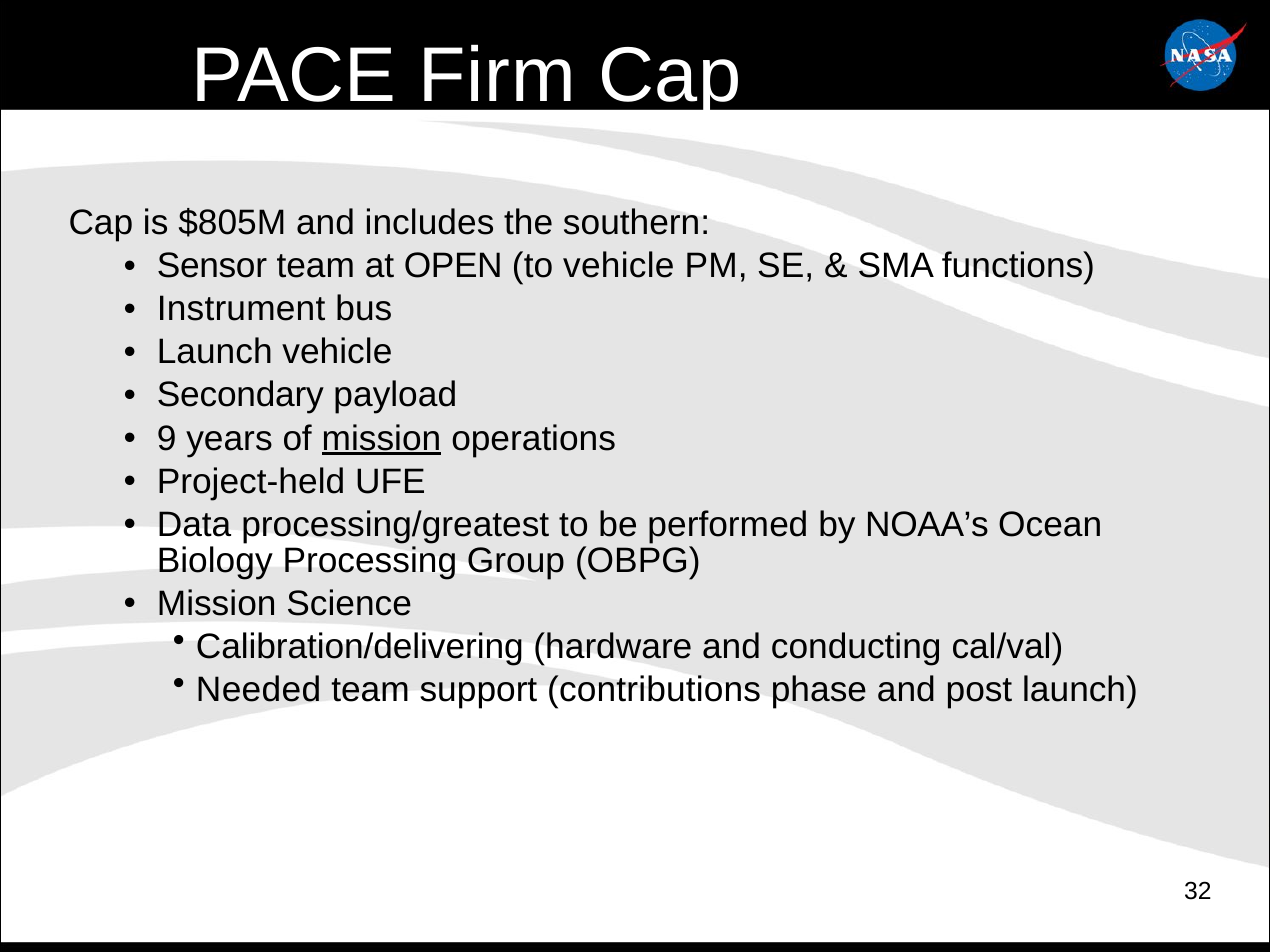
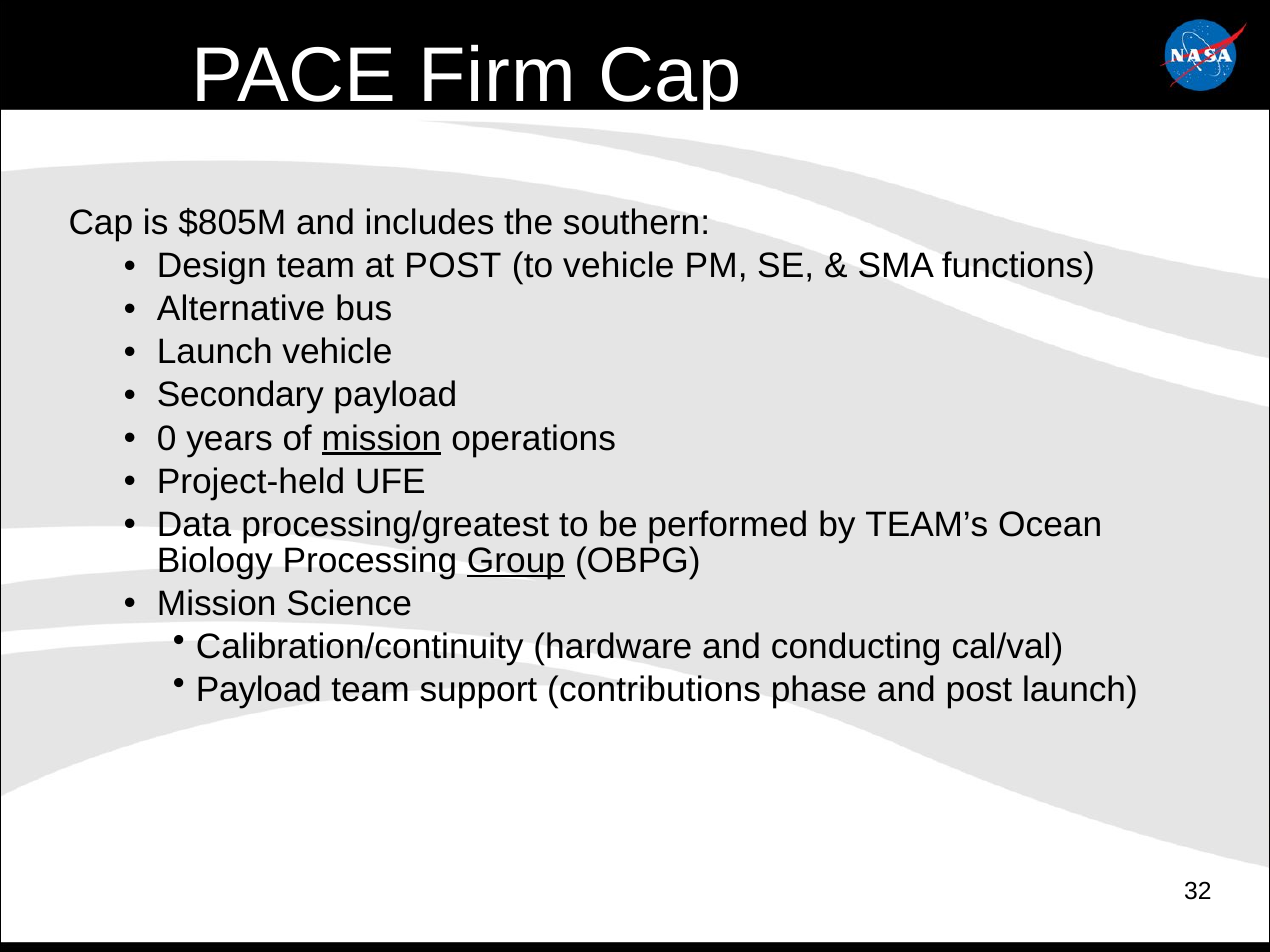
Sensor: Sensor -> Design (212, 266)
at OPEN: OPEN -> POST (453, 266)
Instrument: Instrument -> Alternative (241, 309)
9: 9 -> 0 (167, 439)
NOAA’s: NOAA’s -> TEAM’s (927, 525)
Group underline: none -> present (516, 561)
Calibration/delivering: Calibration/delivering -> Calibration/continuity (360, 647)
Needed: Needed -> Payload (259, 690)
